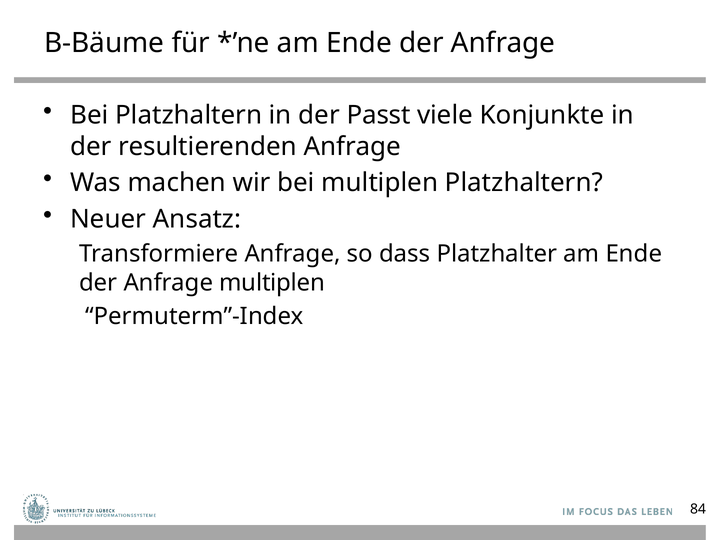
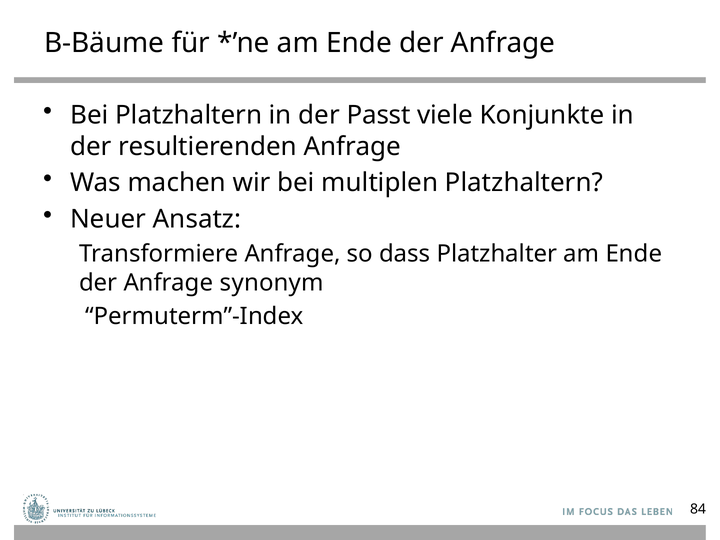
Anfrage multiplen: multiplen -> synonym (272, 283)
